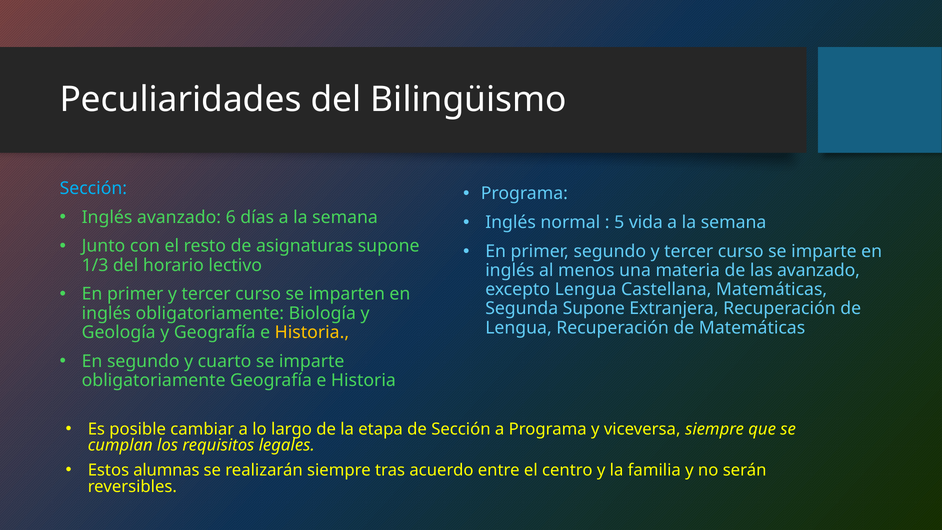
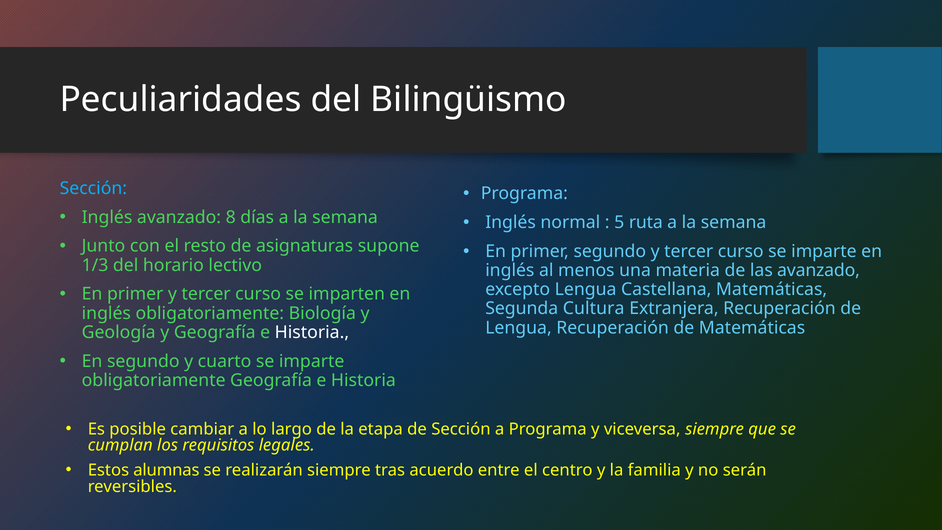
6: 6 -> 8 (231, 217)
vida: vida -> ruta (646, 222)
Segunda Supone: Supone -> Cultura (594, 309)
Historia colour: yellow -> white (312, 332)
